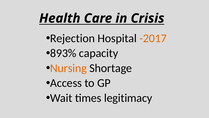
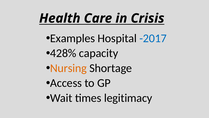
Rejection: Rejection -> Examples (73, 38)
-2017 colour: orange -> blue (153, 38)
893%: 893% -> 428% (63, 53)
